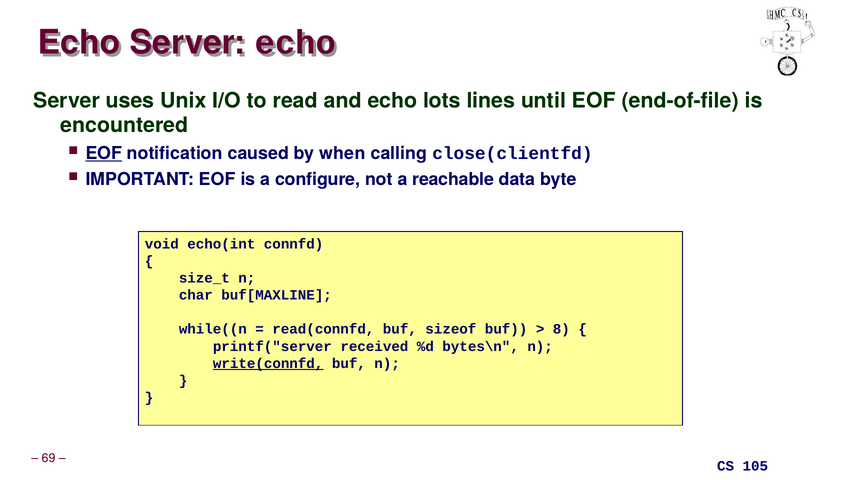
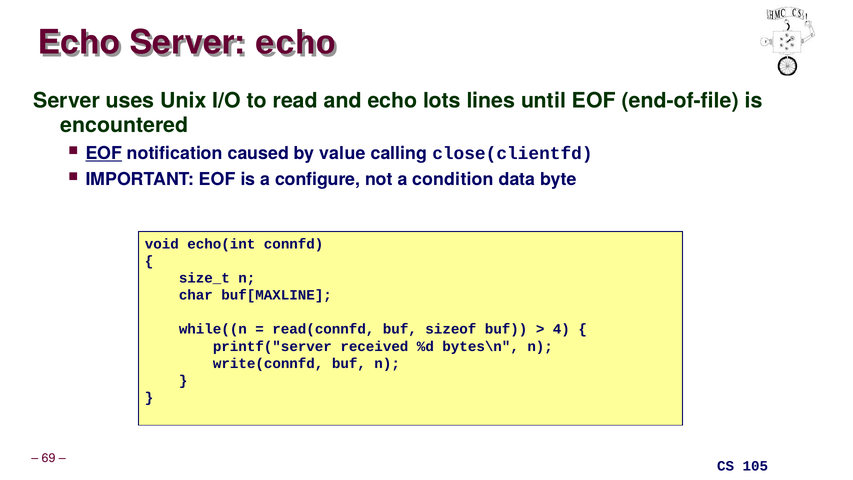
when: when -> value (342, 153)
reachable: reachable -> condition (453, 179)
8: 8 -> 4 (561, 329)
write(connfd underline: present -> none (268, 363)
